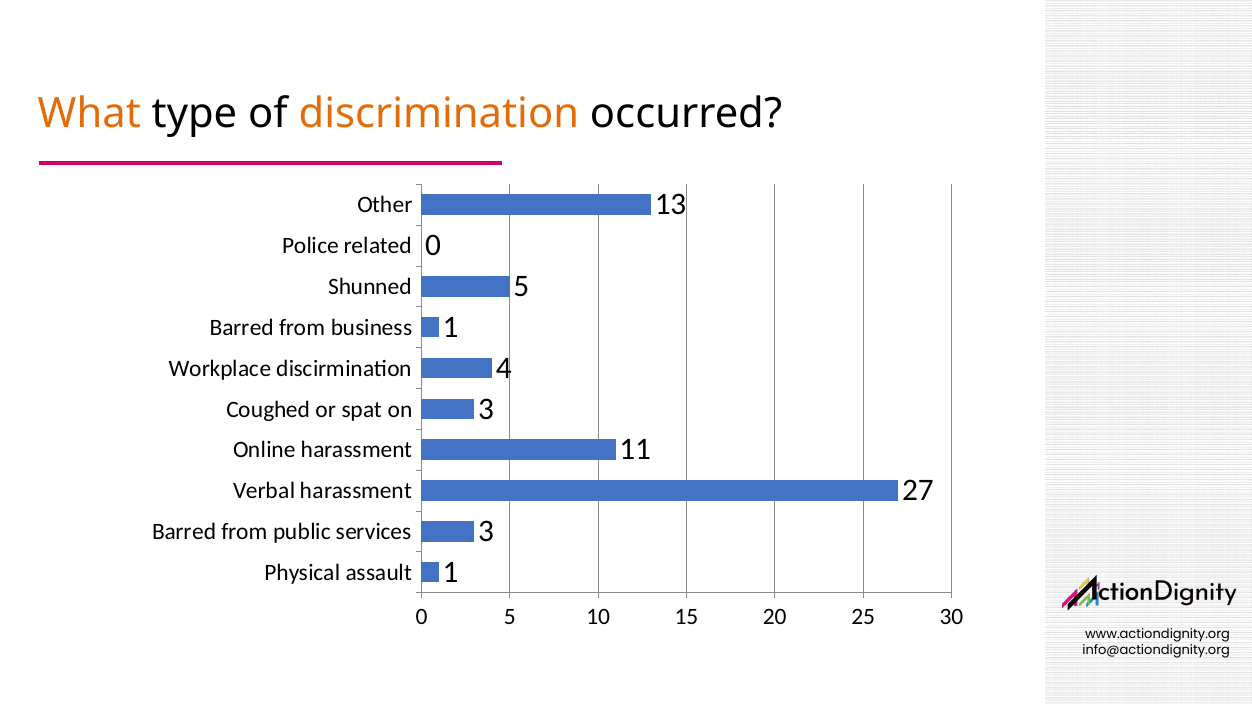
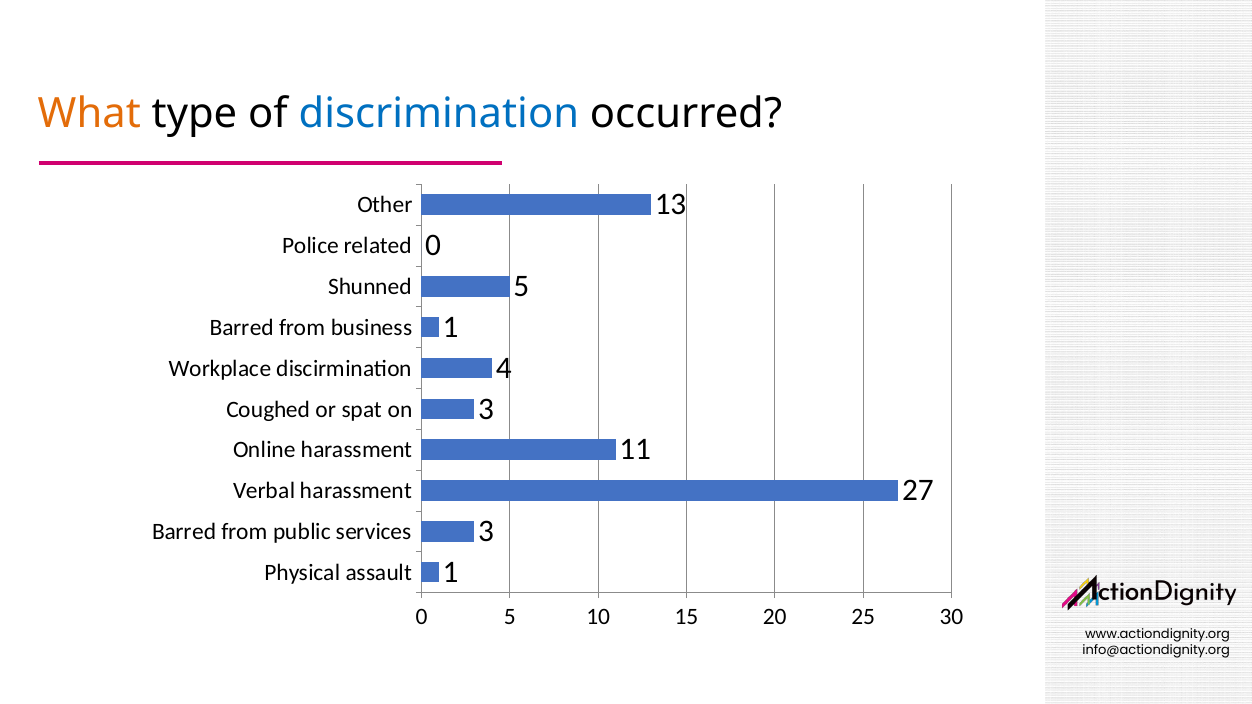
discrimination colour: orange -> blue (439, 114)
